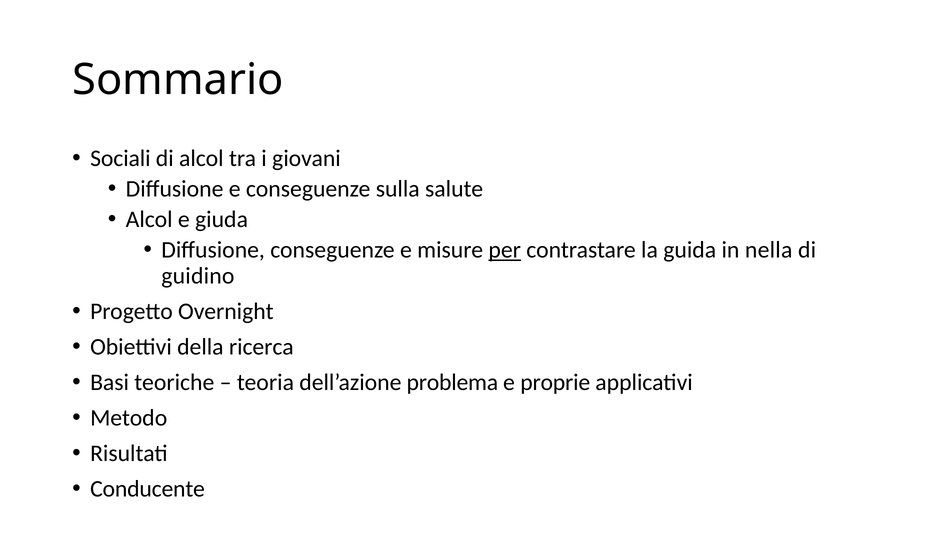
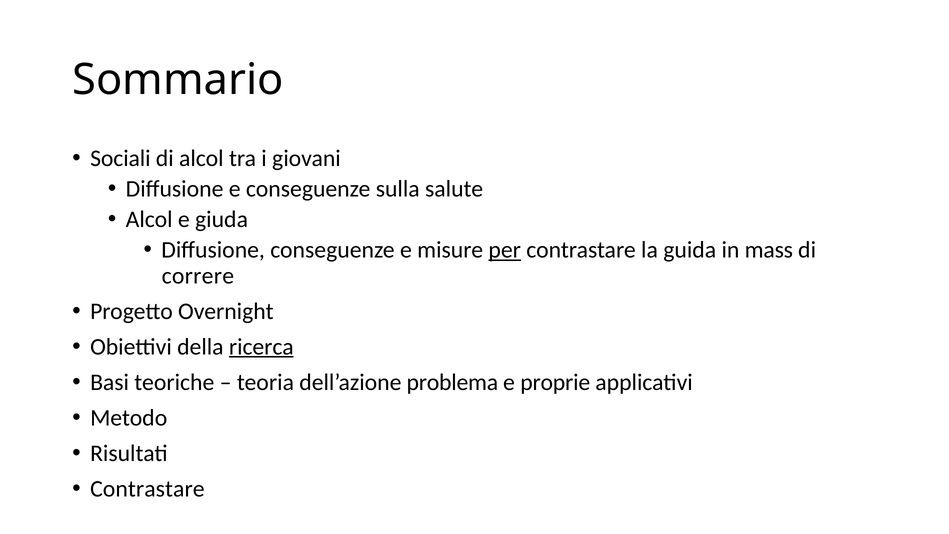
nella: nella -> mass (769, 250)
guidino: guidino -> correre (198, 276)
ricerca underline: none -> present (261, 347)
Conducente: Conducente -> Contrastare (147, 489)
